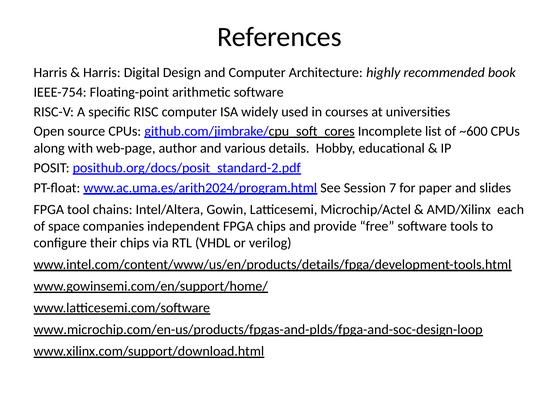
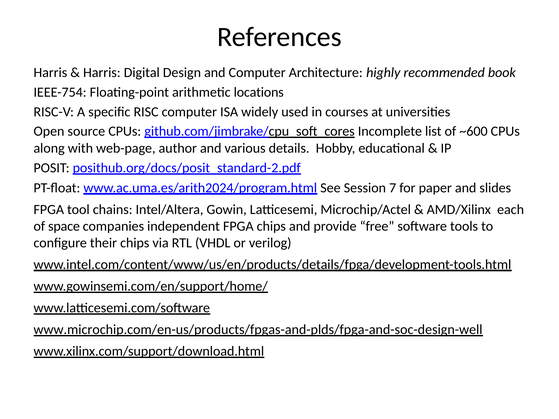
arithmetic software: software -> locations (259, 92)
www.microchip.com/en-us/products/fpgas-and-plds/fpga-and-soc-design-loop: www.microchip.com/en-us/products/fpgas-and-plds/fpga-and-soc-design-loop -> www.microchip.com/en-us/products/fpgas-and-plds/fpga-and-soc-design-well (258, 330)
